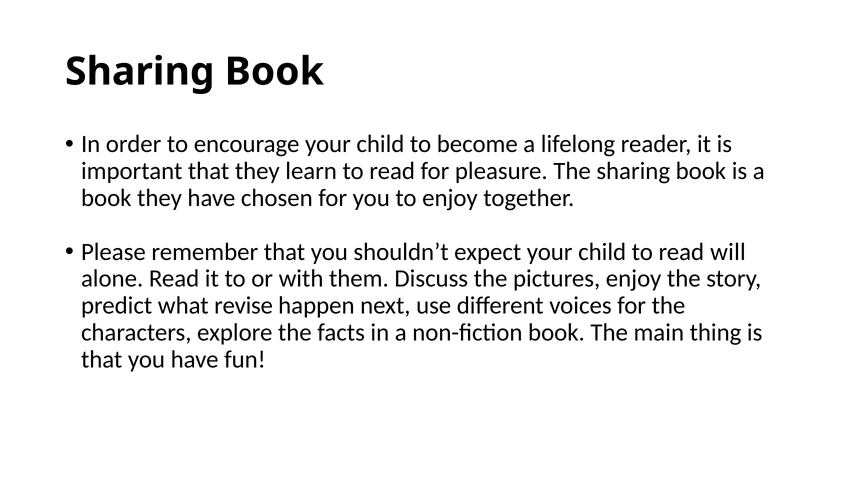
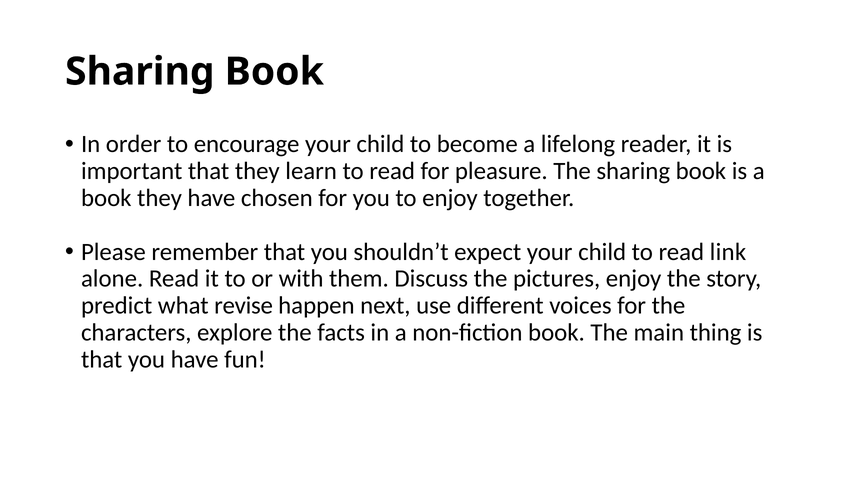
will: will -> link (728, 252)
